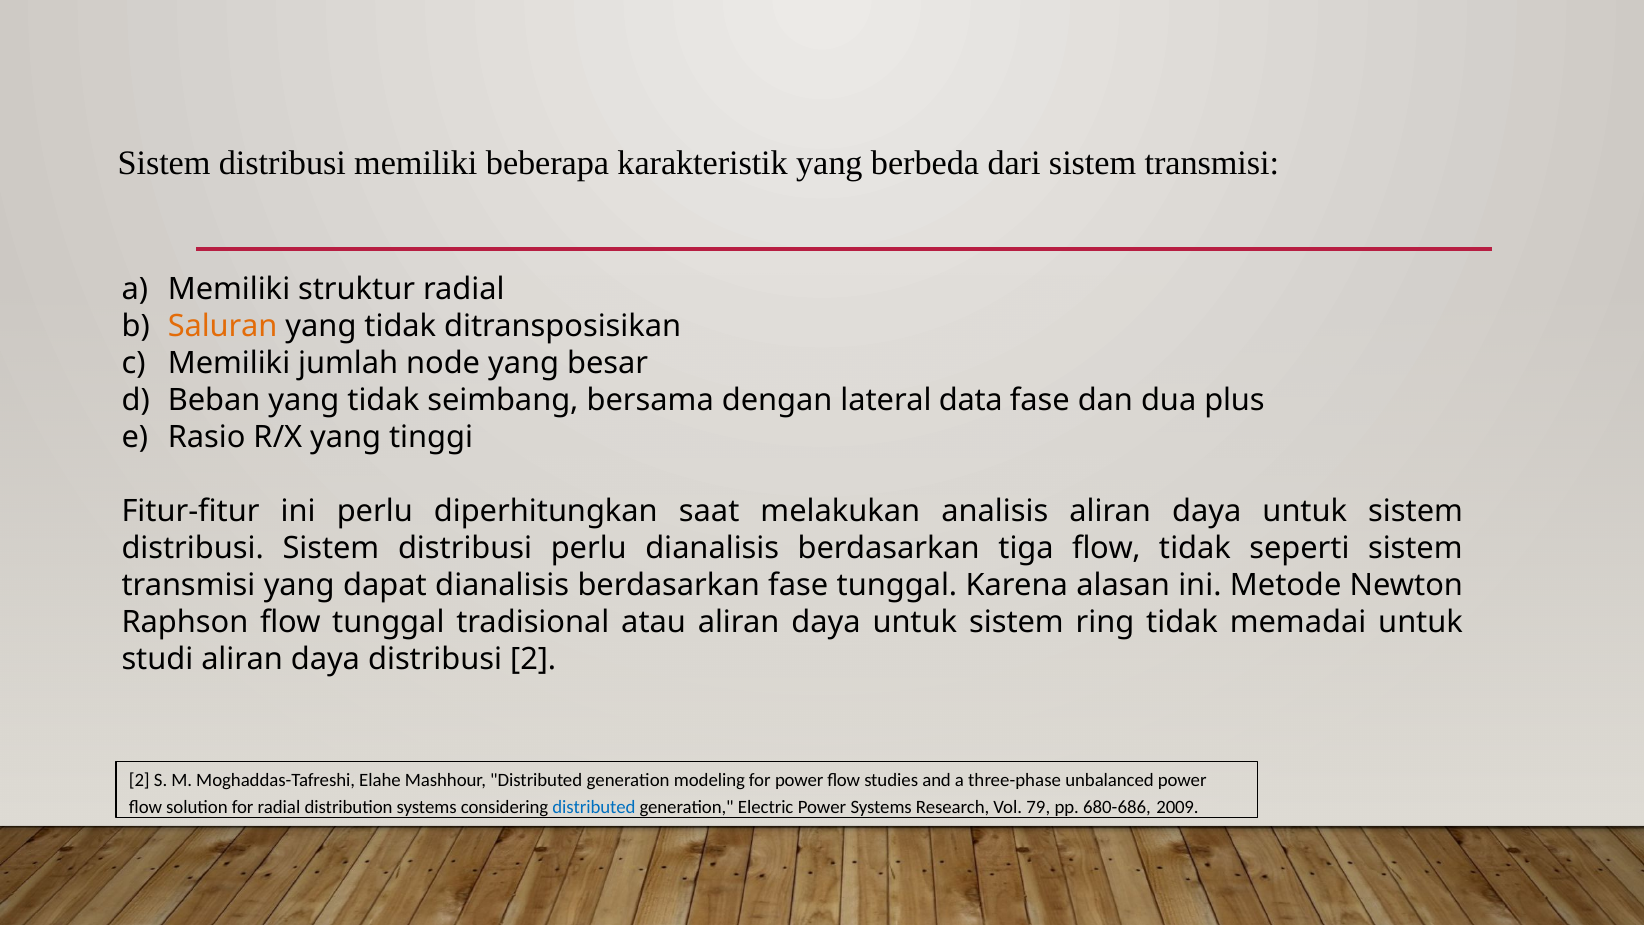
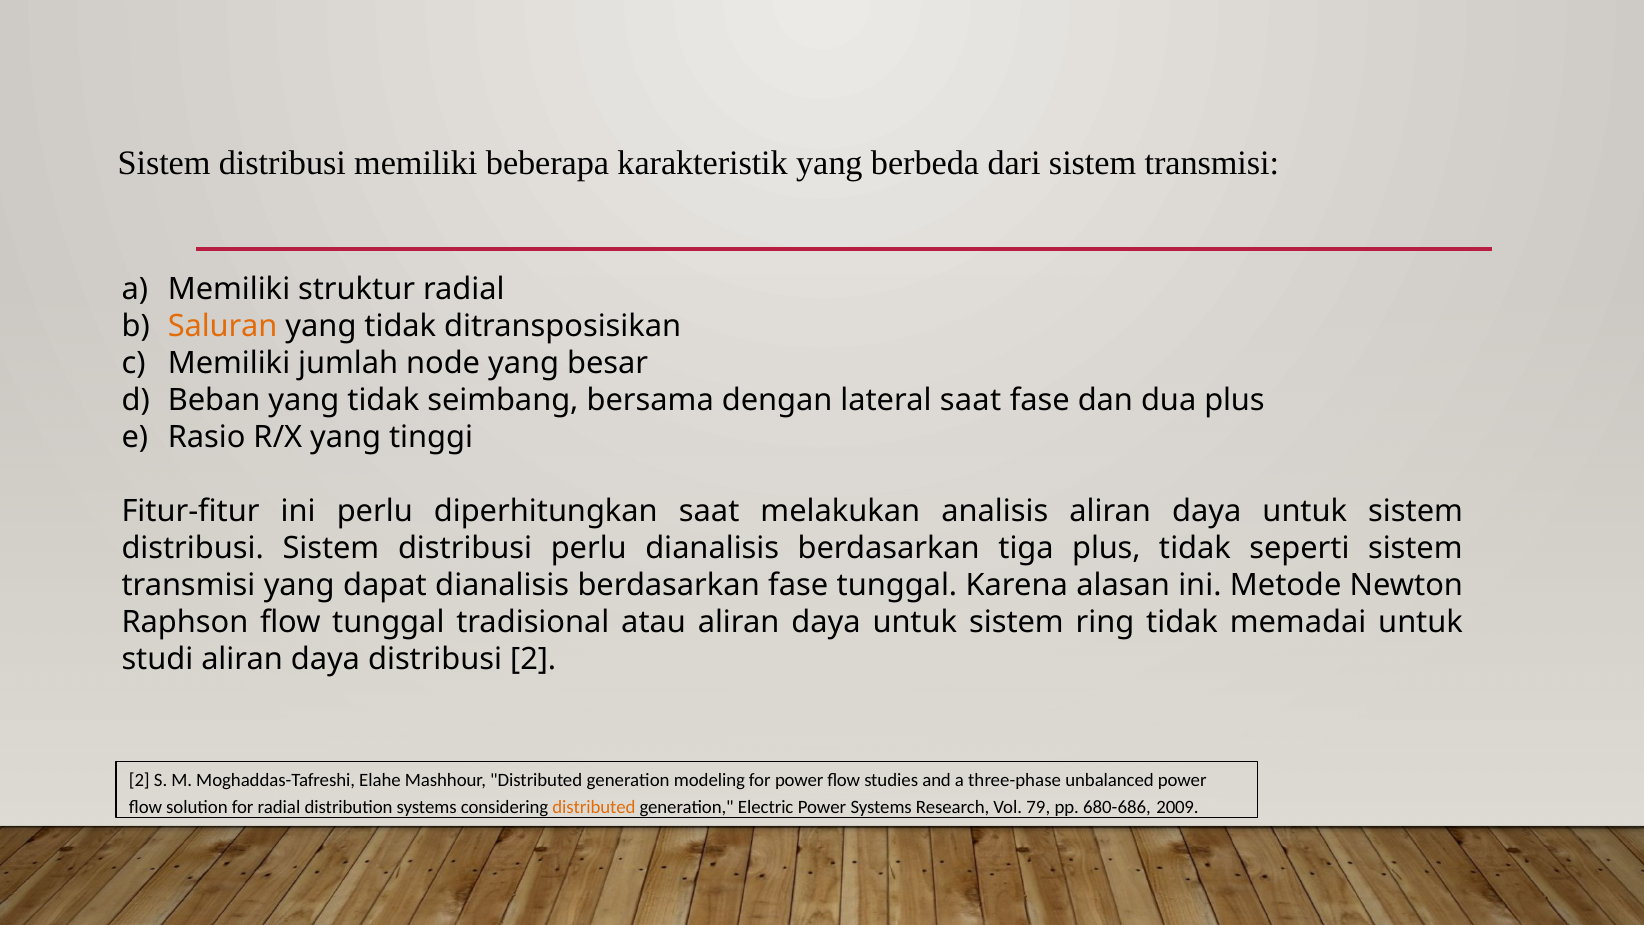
lateral data: data -> saat (971, 400)
tiga flow: flow -> plus (1106, 548)
distributed colour: blue -> orange (594, 807)
